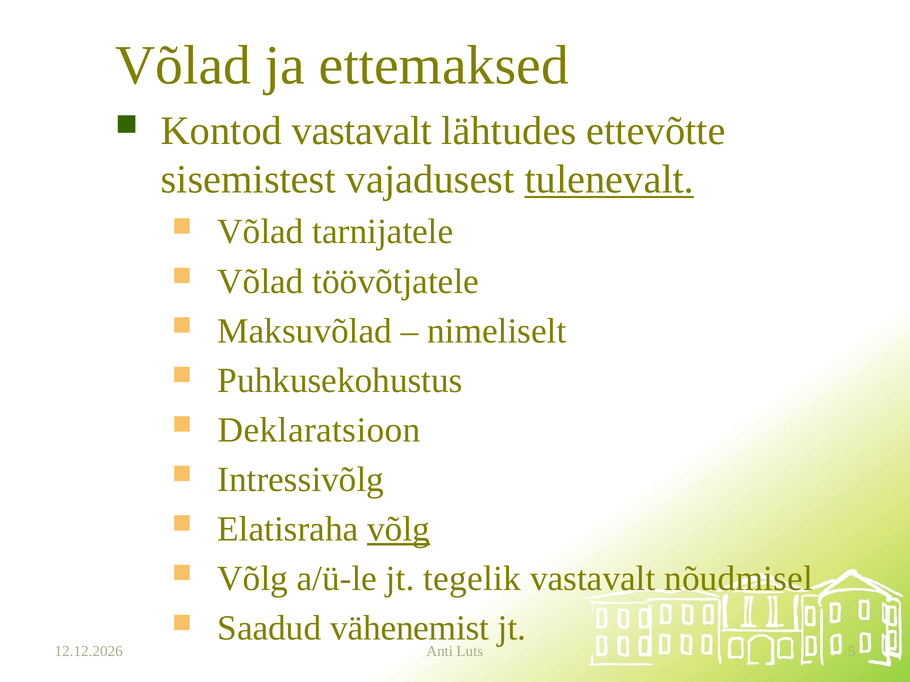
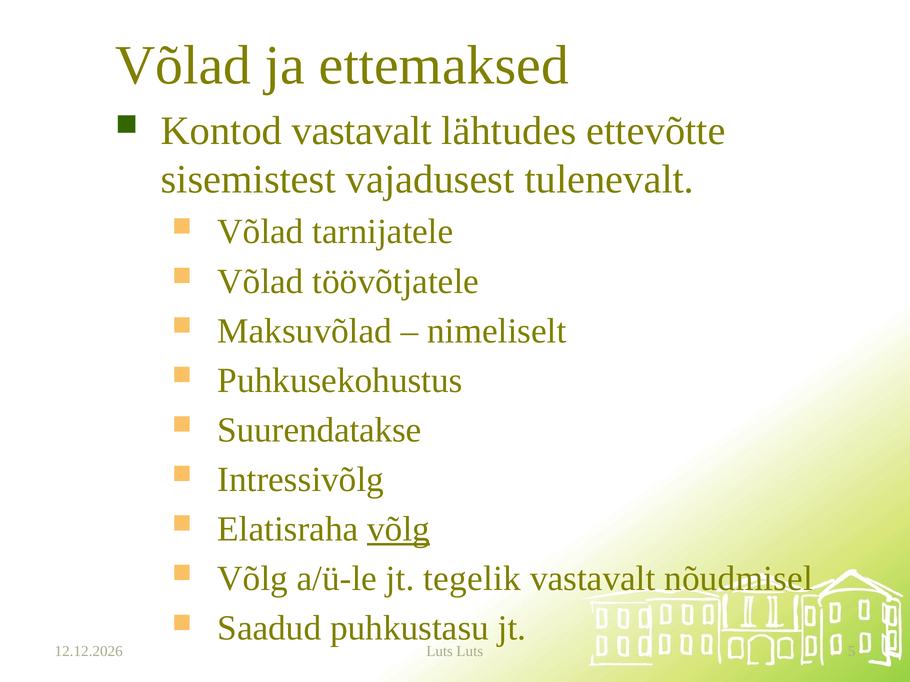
tulenevalt underline: present -> none (609, 180)
Deklaratsioon: Deklaratsioon -> Suurendatakse (319, 430)
vähenemist: vähenemist -> puhkustasu (410, 629)
Anti: Anti -> Luts (440, 652)
